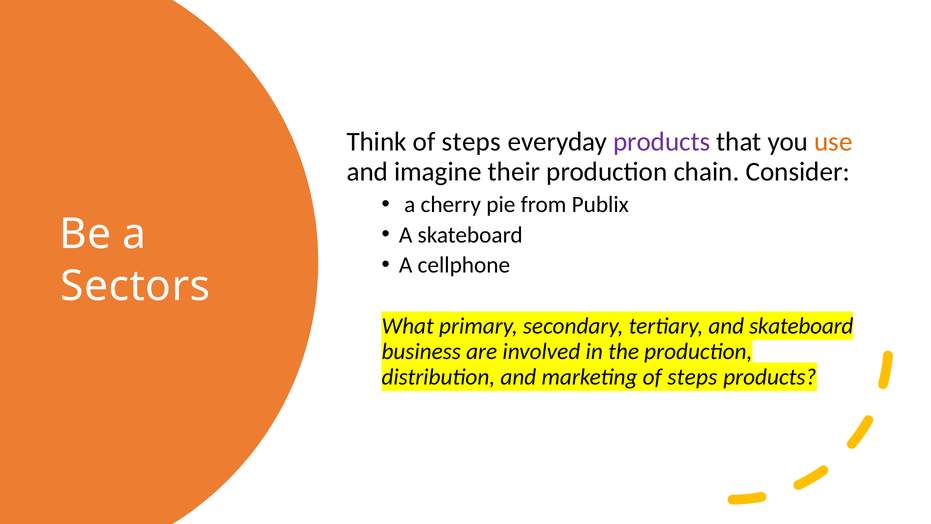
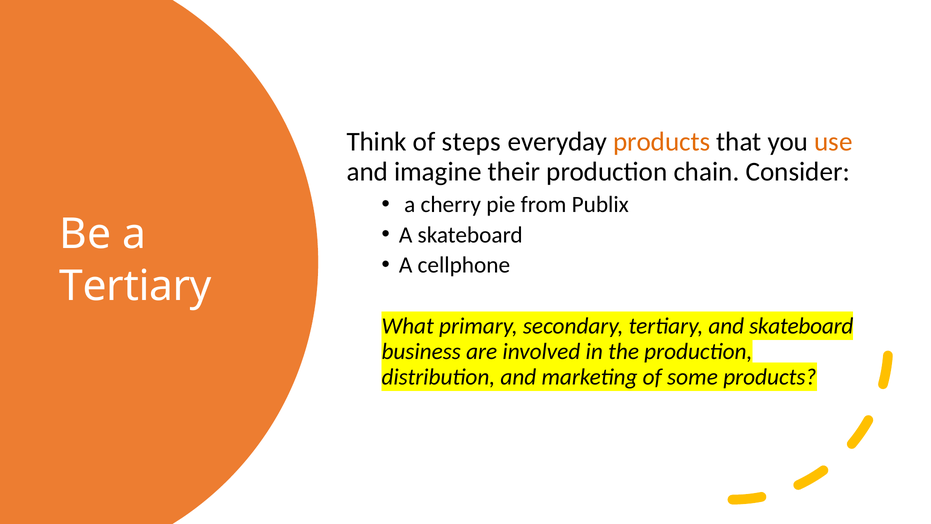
products colour: purple -> orange (662, 142)
Sectors: Sectors -> Tertiary (136, 286)
marketing of steps: steps -> some (692, 377)
